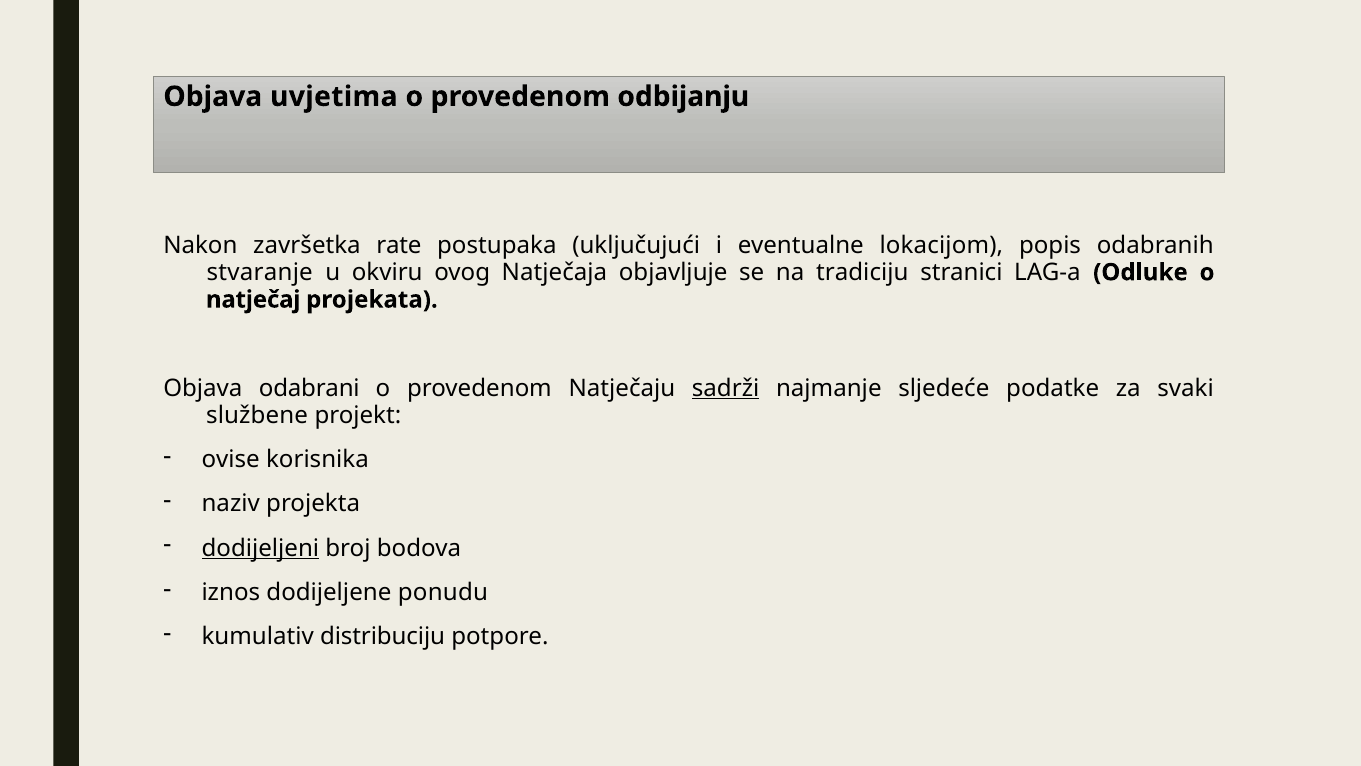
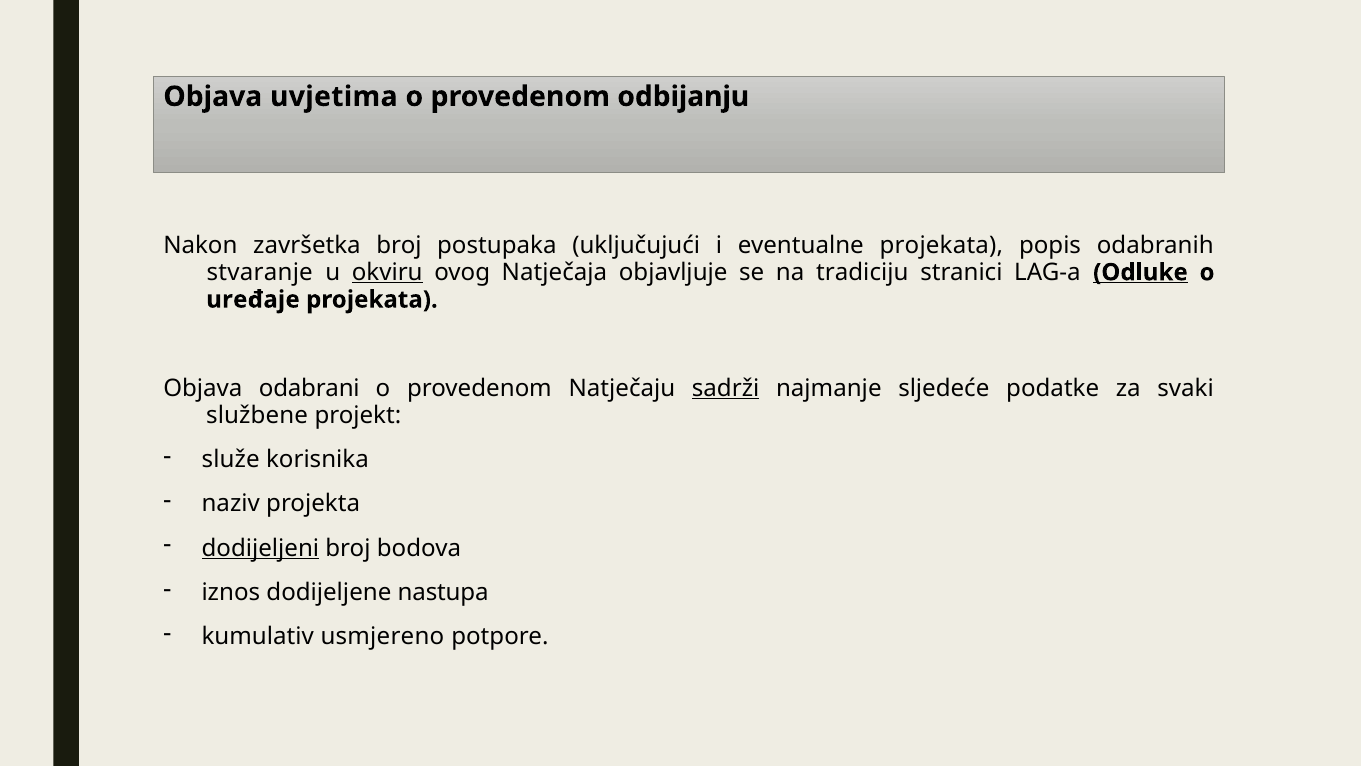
završetka rate: rate -> broj (399, 245)
eventualne lokacijom: lokacijom -> projekata (941, 245)
okviru underline: none -> present (387, 272)
Odluke underline: none -> present (1140, 272)
natječaj: natječaj -> uređaje (253, 299)
ovise: ovise -> služe (231, 459)
ponudu: ponudu -> nastupa (443, 592)
distribuciju: distribuciju -> usmjereno (382, 636)
